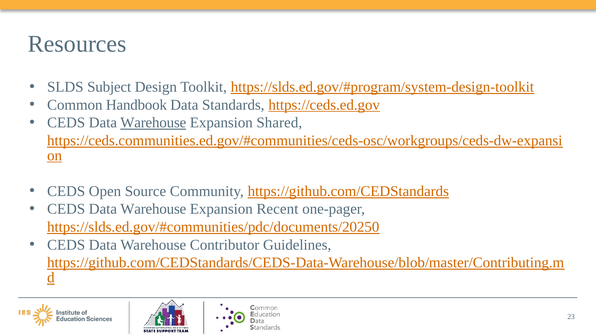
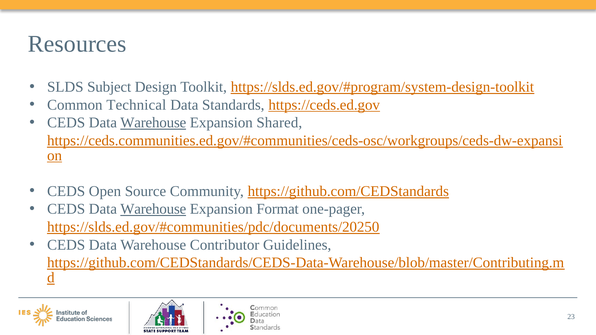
Handbook: Handbook -> Technical (136, 105)
Warehouse underline: none -> present (153, 209)
Recent: Recent -> Format (278, 209)
